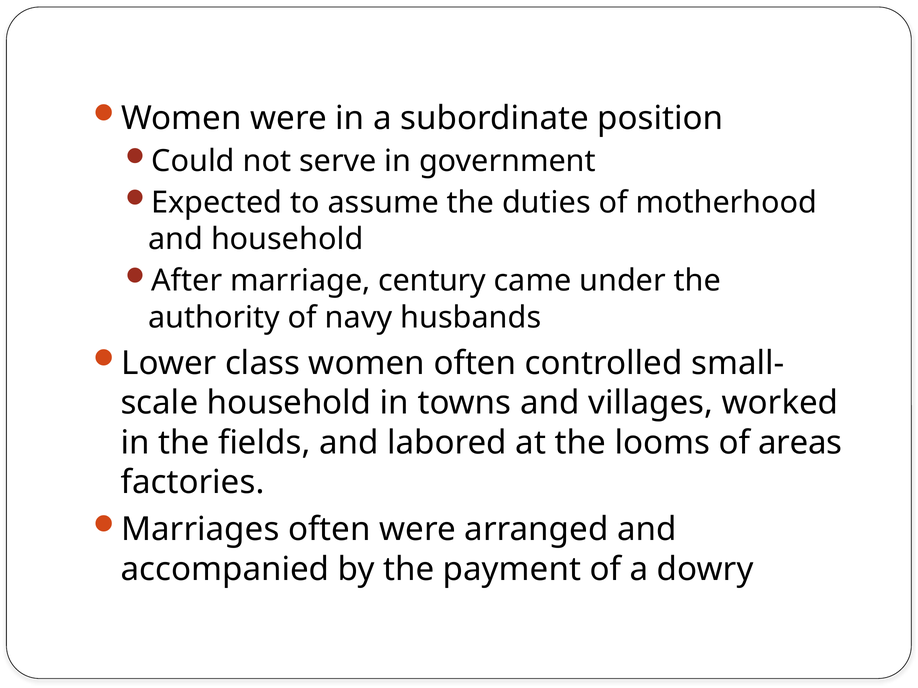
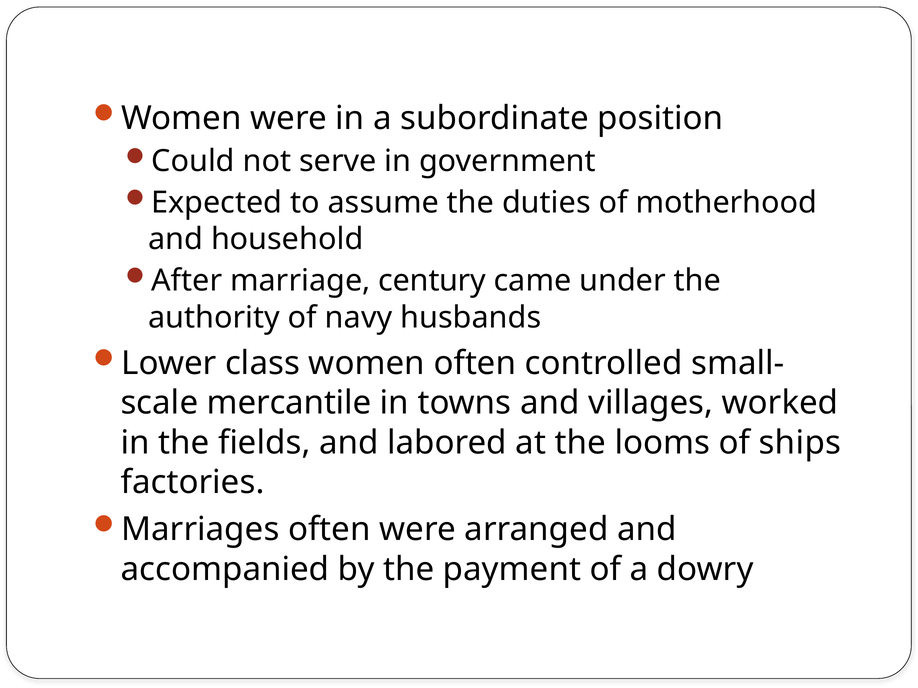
household: household -> mercantile (289, 403)
areas: areas -> ships (800, 443)
